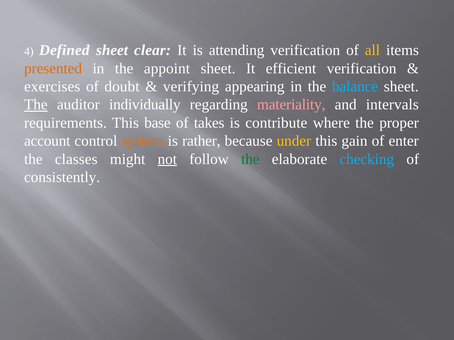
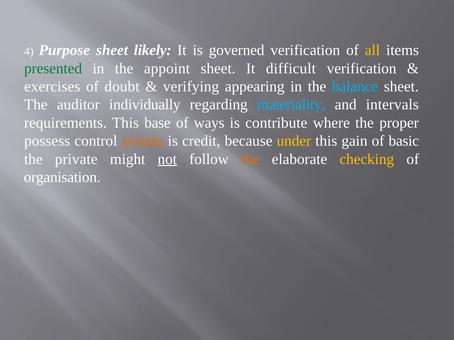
Defined: Defined -> Purpose (64, 50)
clear: clear -> likely (153, 50)
attending: attending -> governed (237, 50)
presented colour: orange -> green (53, 68)
efficient: efficient -> difficult (291, 68)
The underline: present -> none (36, 105)
materiality colour: pink -> light blue (291, 105)
takes: takes -> ways (209, 123)
account: account -> possess (47, 141)
rather: rather -> credit (201, 141)
enter: enter -> basic (404, 141)
classes: classes -> private (76, 159)
the colour: green -> orange (250, 159)
checking colour: light blue -> yellow (367, 159)
consistently: consistently -> organisation (62, 177)
